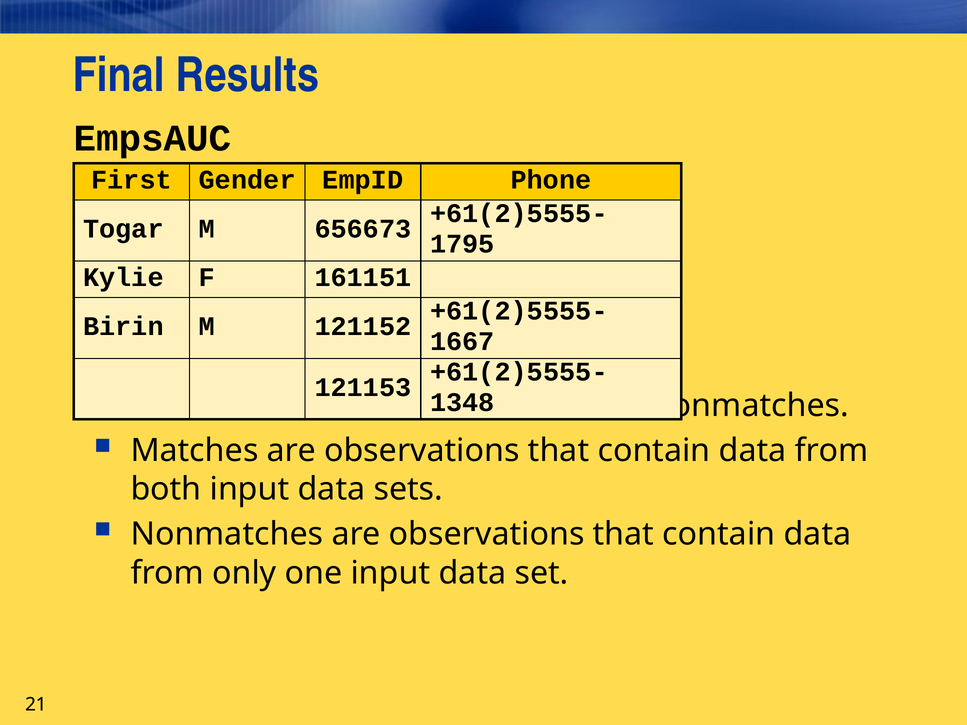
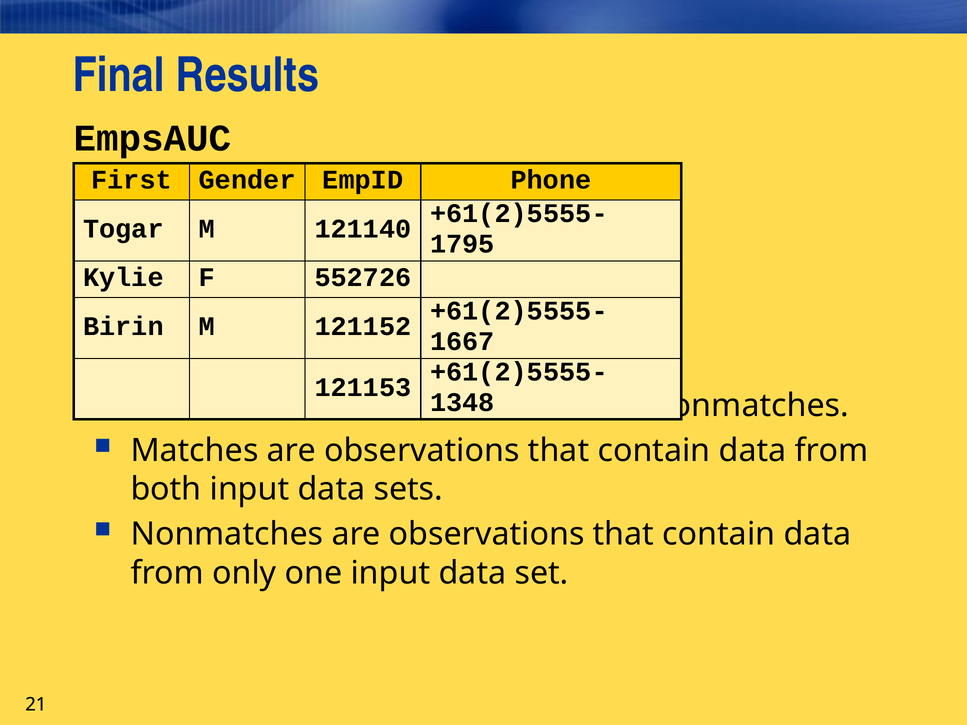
656673: 656673 -> 121140 (363, 229)
161151: 161151 -> 552726 (363, 278)
